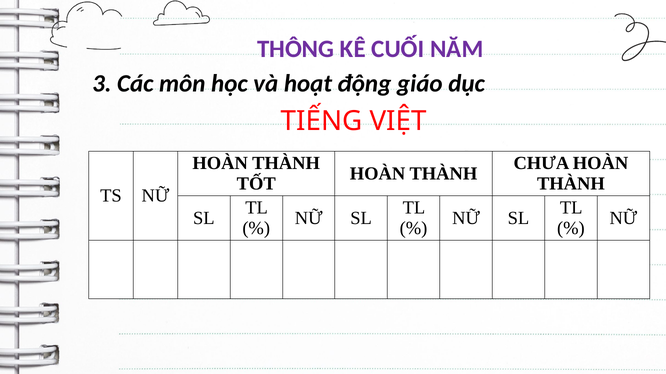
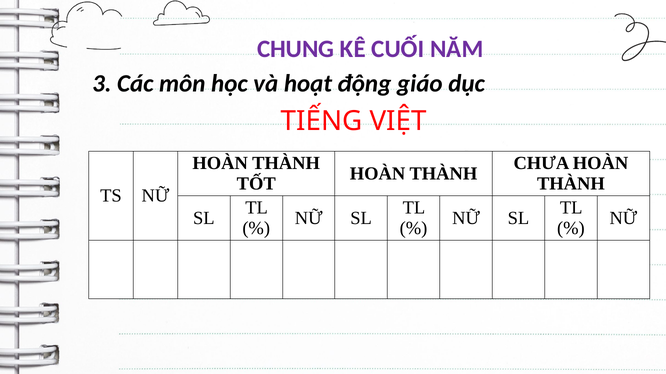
THÔNG: THÔNG -> CHUNG (296, 49)
